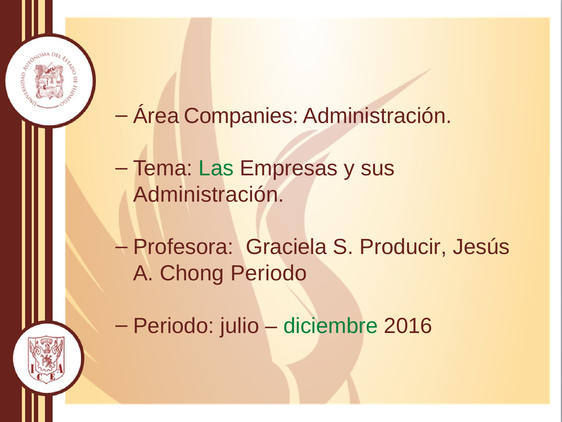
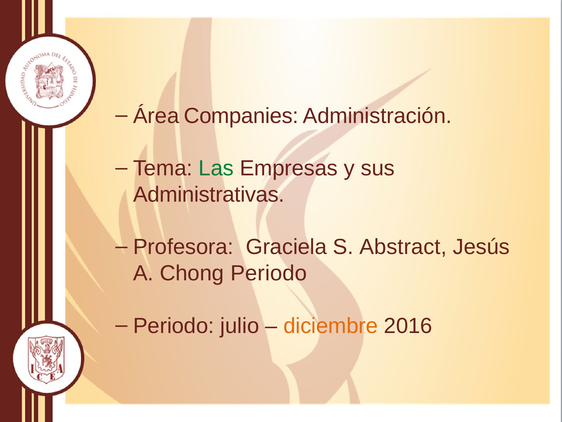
Administración: Administración -> Administrativas (209, 194)
Producir: Producir -> Abstract (403, 247)
diciembre colour: green -> orange (331, 325)
